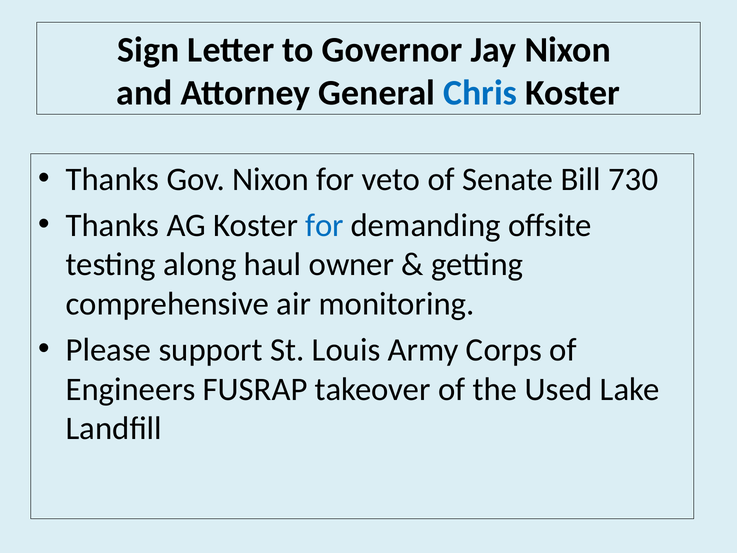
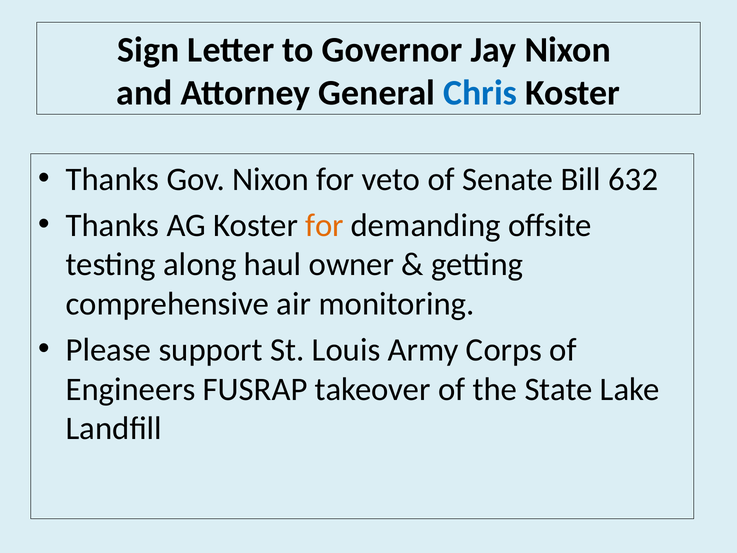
730: 730 -> 632 (633, 179)
for colour: blue -> orange (324, 225)
Used: Used -> State (559, 389)
